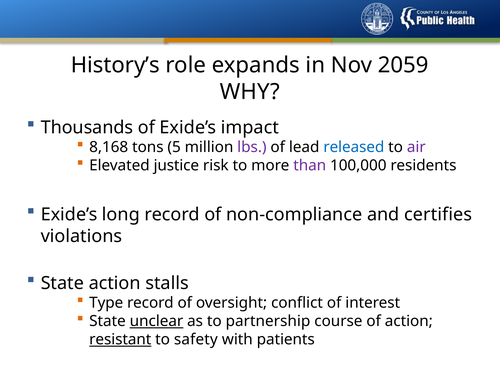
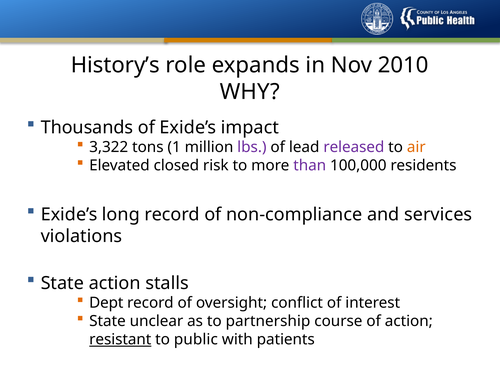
2059: 2059 -> 2010 (403, 65)
8,168: 8,168 -> 3,322 (109, 147)
5: 5 -> 1 (174, 147)
released colour: blue -> purple (354, 147)
air colour: purple -> orange (416, 147)
justice: justice -> closed (176, 166)
certifies: certifies -> services (438, 215)
Type: Type -> Dept (106, 303)
unclear underline: present -> none (156, 321)
safety: safety -> public (196, 340)
